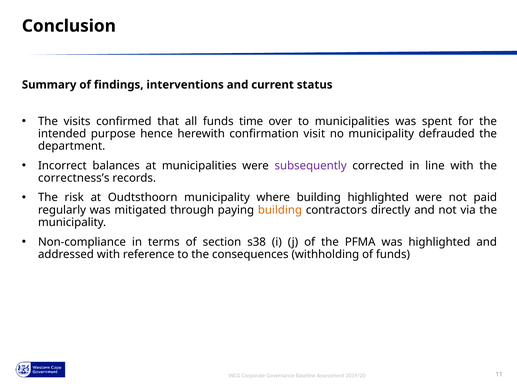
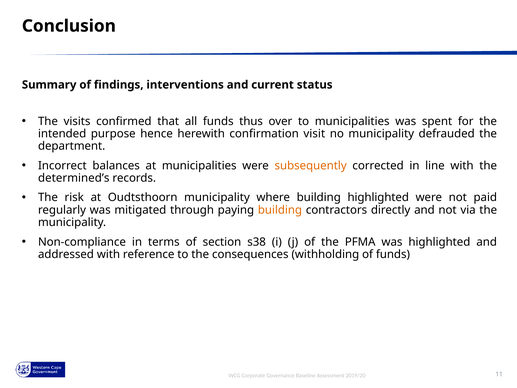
time: time -> thus (251, 121)
subsequently colour: purple -> orange (311, 165)
correctness’s: correctness’s -> determined’s (74, 178)
